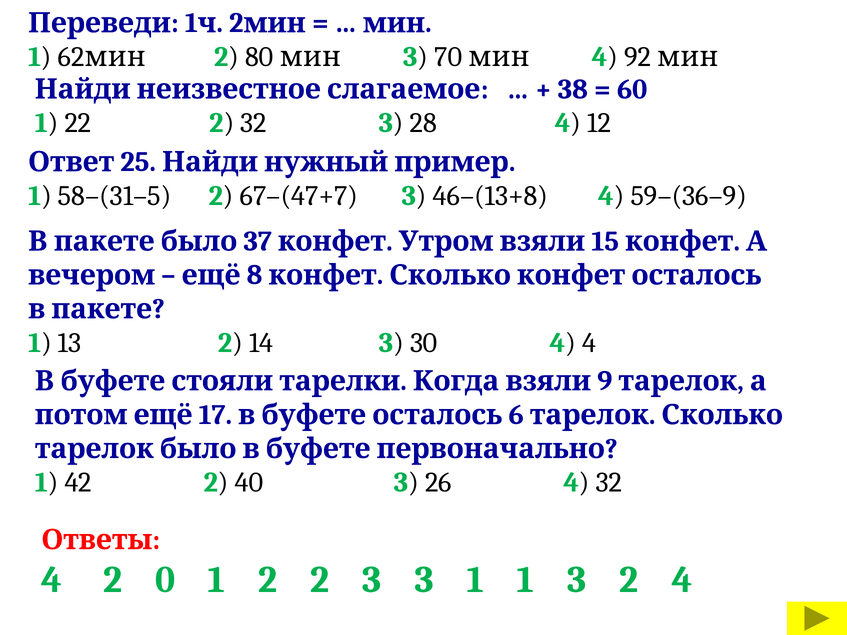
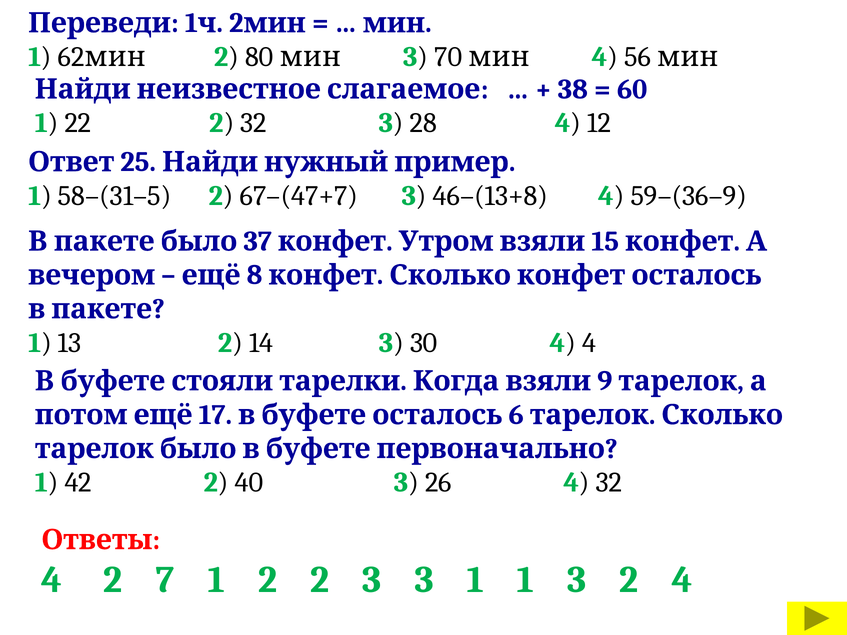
92: 92 -> 56 (638, 57)
0: 0 -> 7 (165, 580)
